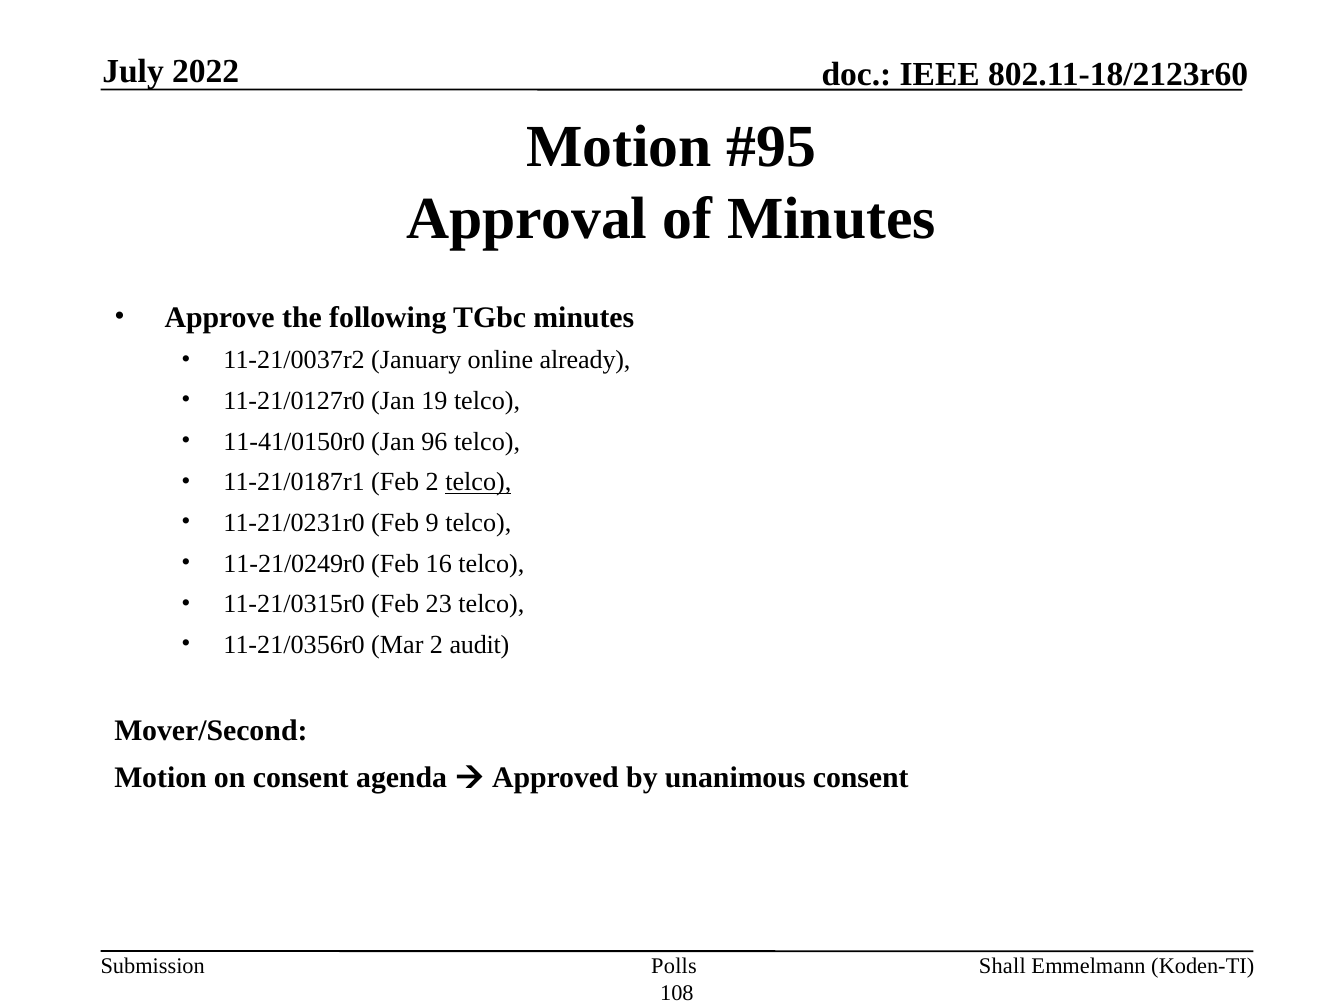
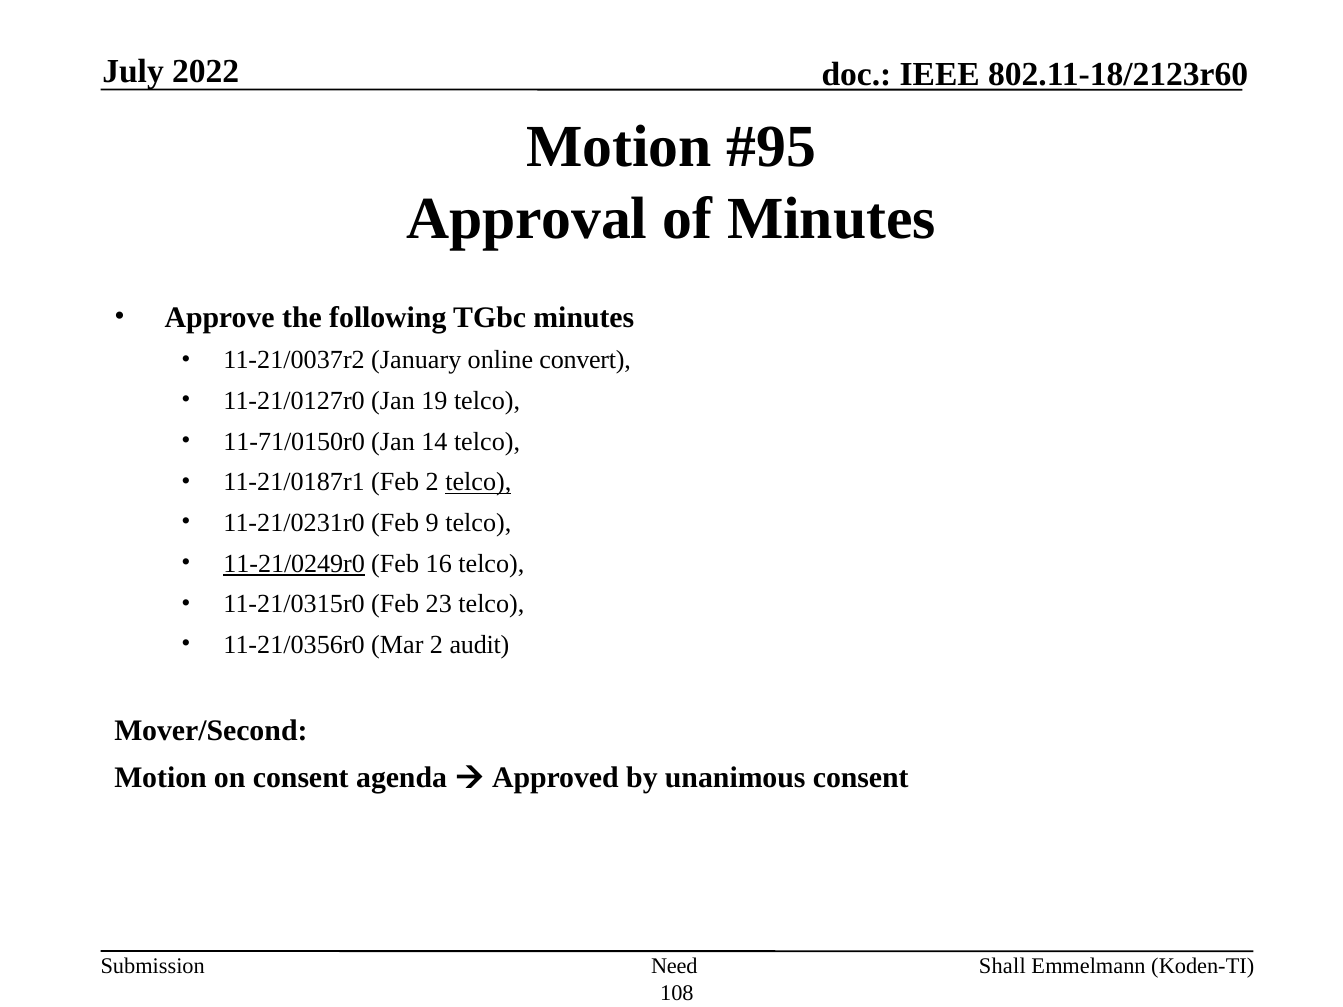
already: already -> convert (585, 360)
11-41/0150r0: 11-41/0150r0 -> 11-71/0150r0 (294, 442)
96: 96 -> 14 (434, 442)
11-21/0249r0 underline: none -> present (294, 564)
Polls: Polls -> Need (674, 966)
